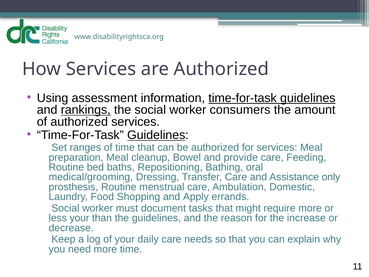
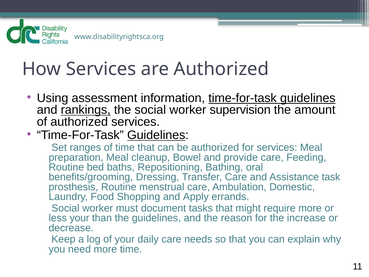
consumers: consumers -> supervision (240, 110)
medical/grooming: medical/grooming -> benefits/grooming (91, 177)
only: only -> task (331, 177)
